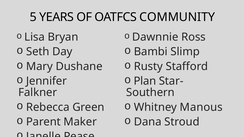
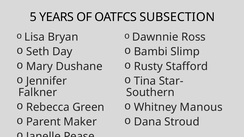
COMMUNITY: COMMUNITY -> SUBSECTION (177, 17)
Plan: Plan -> Tina (145, 81)
